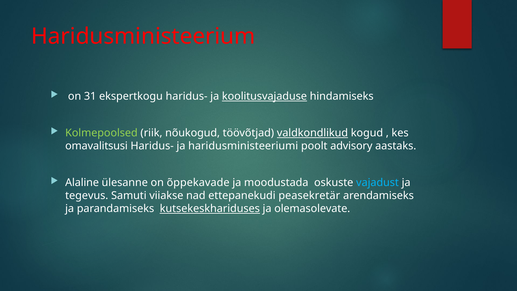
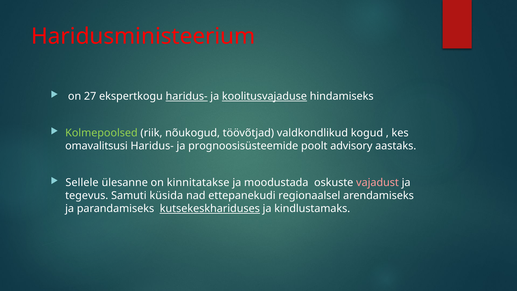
31: 31 -> 27 (90, 96)
haridus- underline: none -> present (187, 96)
valdkondlikud underline: present -> none (312, 133)
haridusministeeriumi: haridusministeeriumi -> prognoosisüsteemide (243, 146)
Alaline: Alaline -> Sellele (82, 183)
õppekavade: õppekavade -> kinnitatakse (198, 183)
vajadust colour: light blue -> pink (377, 183)
viiakse: viiakse -> küsida (166, 195)
peasekretär: peasekretär -> regionaalsel (309, 195)
olemasolevate: olemasolevate -> kindlustamaks (312, 208)
